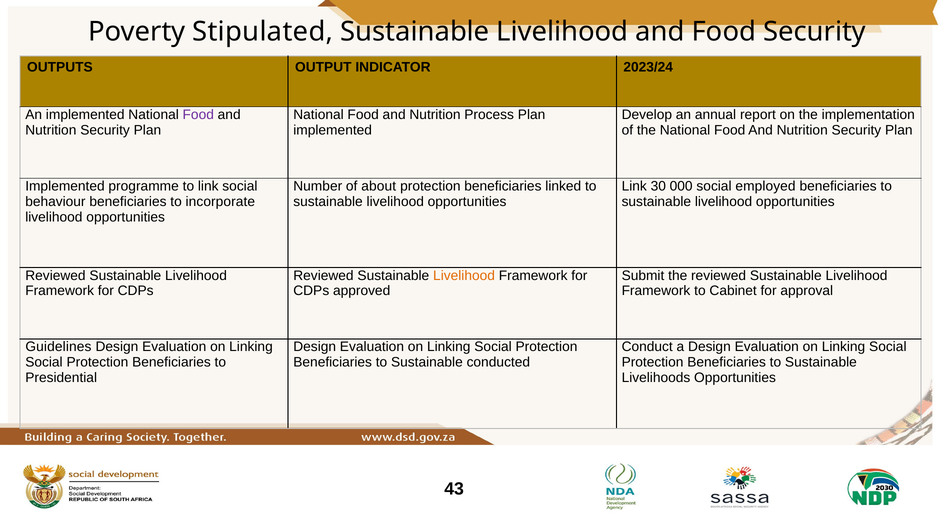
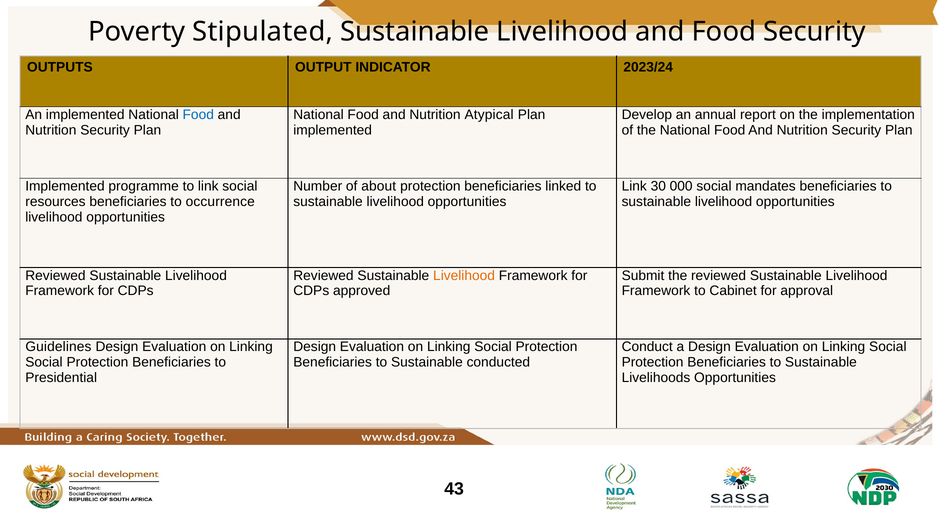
Food colour: purple -> blue (198, 115)
Process: Process -> Atypical (489, 115)
employed: employed -> mandates (766, 186)
behaviour: behaviour -> resources (55, 202)
incorporate: incorporate -> occurrence (220, 202)
